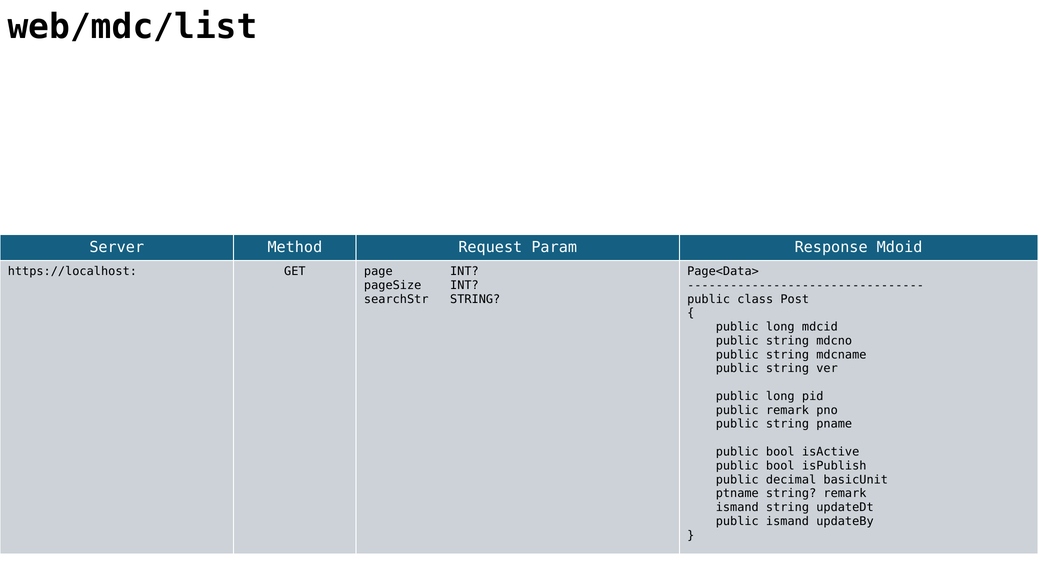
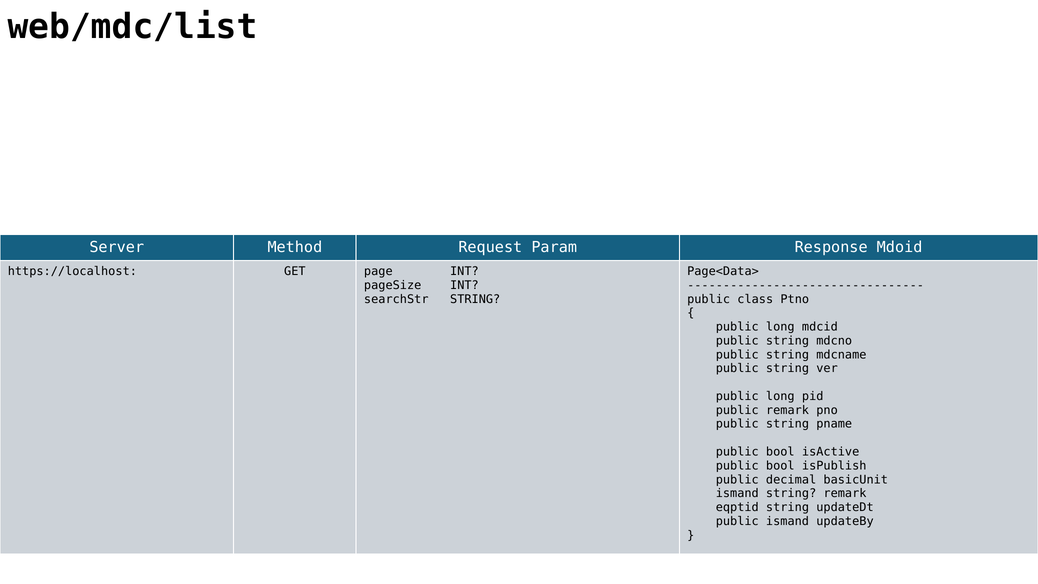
Post: Post -> Ptno (795, 299)
ptname: ptname -> ismand (737, 493)
ismand: ismand -> eqptid (737, 507)
